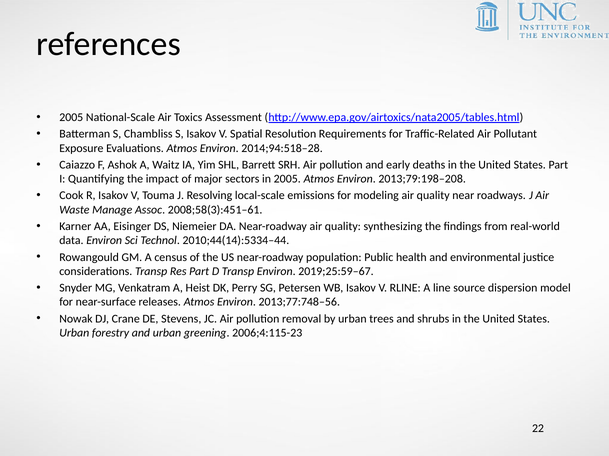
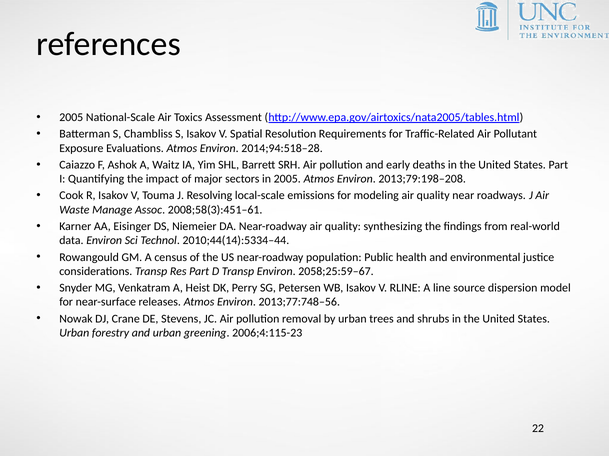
2019;25:59–67: 2019;25:59–67 -> 2058;25:59–67 (336, 272)
